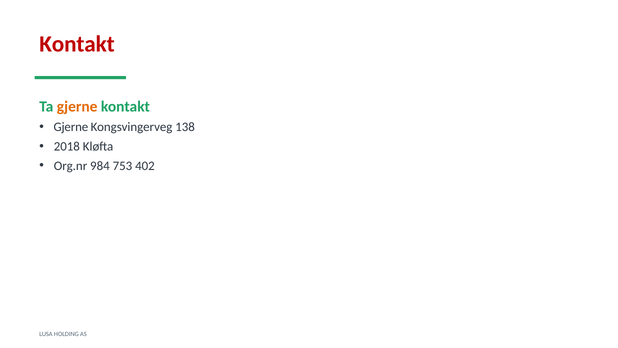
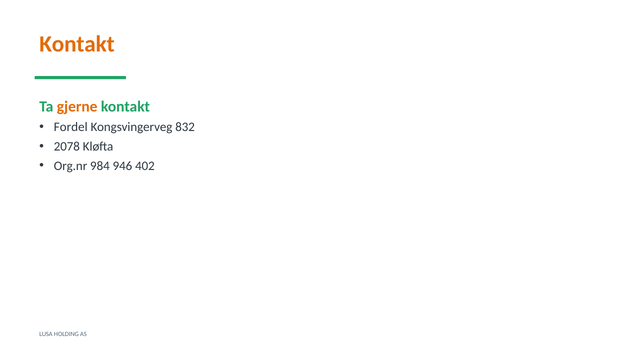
Kontakt colour: red -> orange (77, 44)
Gjerne: Gjerne -> Fordel (71, 127)
138: 138 -> 832 (185, 127)
2018: 2018 -> 2078 (67, 146)
753: 753 -> 946 (122, 166)
